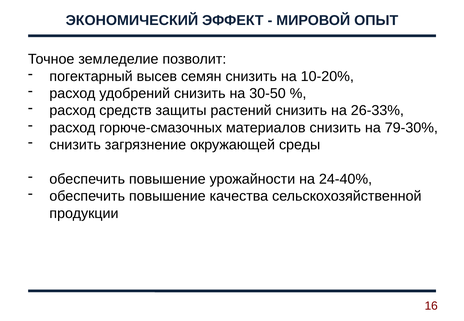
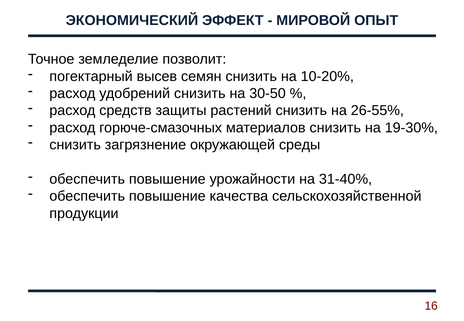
26-33%: 26-33% -> 26-55% (377, 111)
79-30%: 79-30% -> 19-30% (411, 128)
24-40%: 24-40% -> 31-40% (345, 179)
